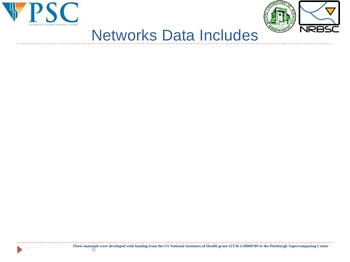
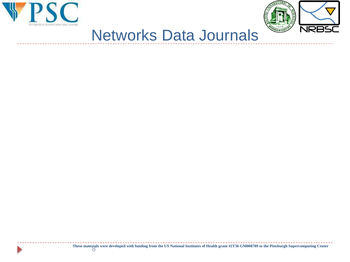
Includes: Includes -> Journals (229, 35)
